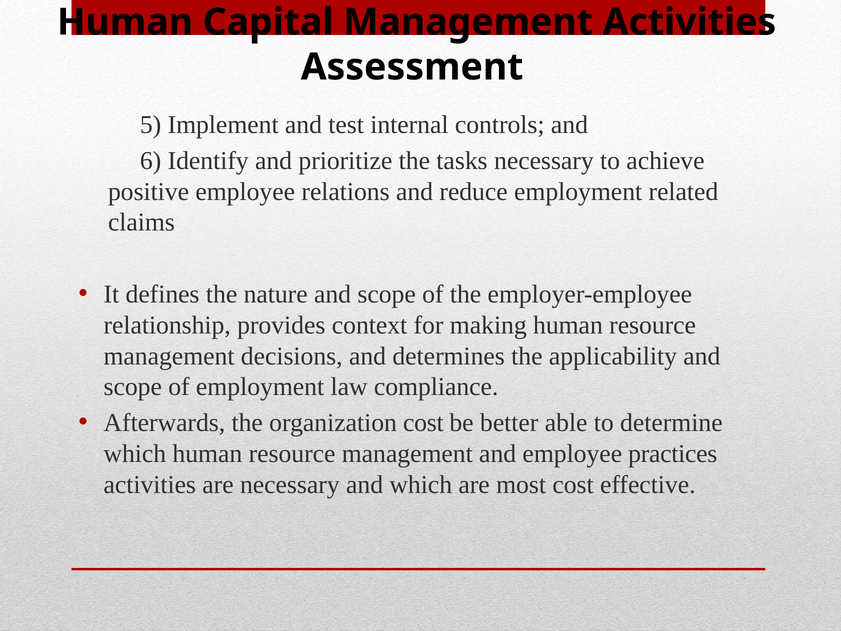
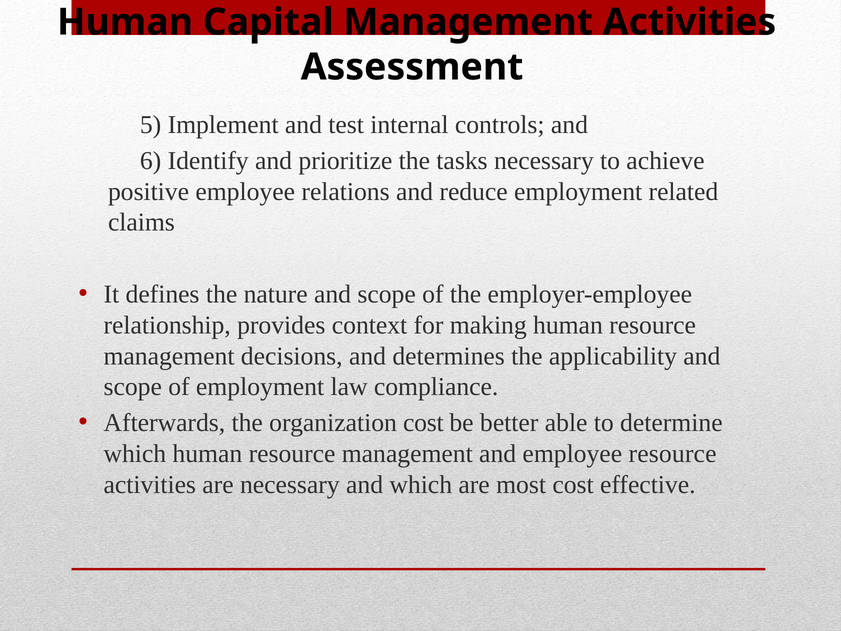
employee practices: practices -> resource (673, 454)
